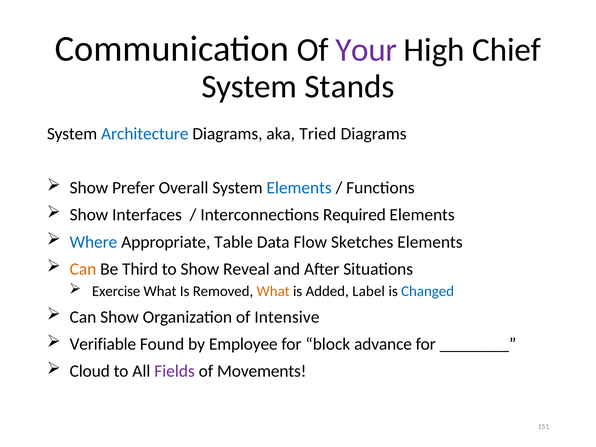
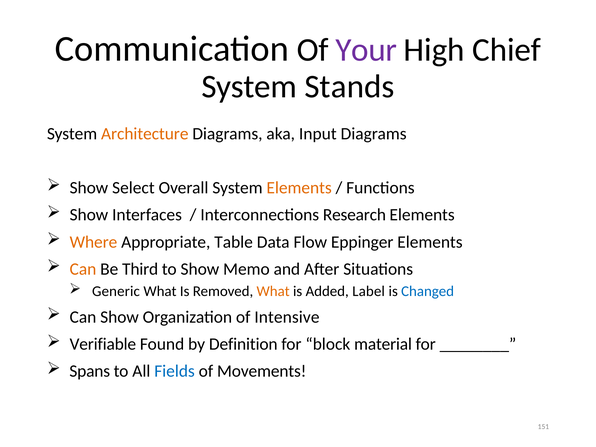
Architecture colour: blue -> orange (145, 134)
Tried: Tried -> Input (318, 134)
Prefer: Prefer -> Select (133, 188)
Elements colour: blue -> orange (299, 188)
Required: Required -> Research (354, 215)
Where colour: blue -> orange (93, 242)
Sketches: Sketches -> Eppinger (362, 242)
Reveal: Reveal -> Memo (246, 269)
Exercise: Exercise -> Generic (116, 291)
Employee: Employee -> Definition (243, 344)
advance: advance -> material (383, 344)
Cloud: Cloud -> Spans (90, 371)
Fields colour: purple -> blue (175, 371)
